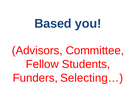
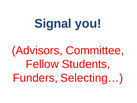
Based: Based -> Signal (53, 23)
